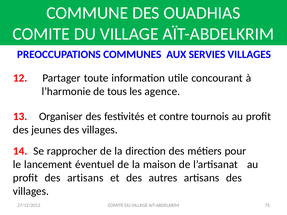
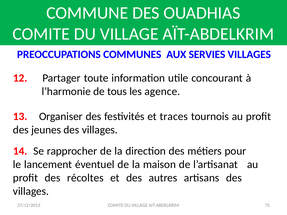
contre: contre -> traces (174, 117)
des artisans: artisans -> récoltes (85, 178)
